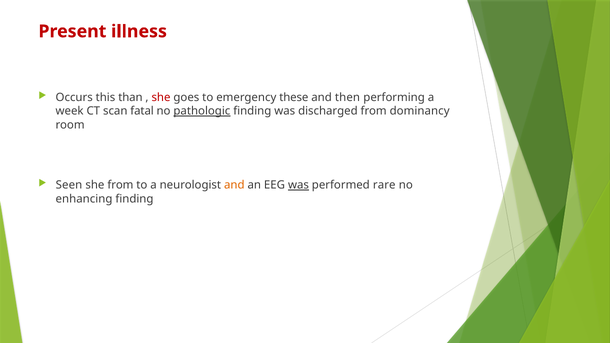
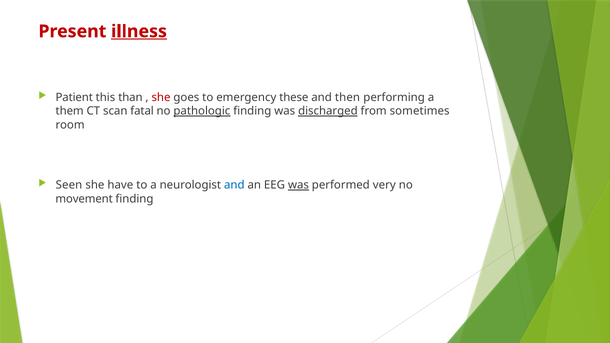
illness underline: none -> present (139, 31)
Occurs: Occurs -> Patient (74, 97)
week: week -> them (70, 111)
discharged underline: none -> present (328, 111)
dominancy: dominancy -> sometimes (420, 111)
she from: from -> have (120, 185)
and colour: orange -> blue (234, 185)
rare: rare -> very (384, 185)
enhancing: enhancing -> movement (84, 199)
